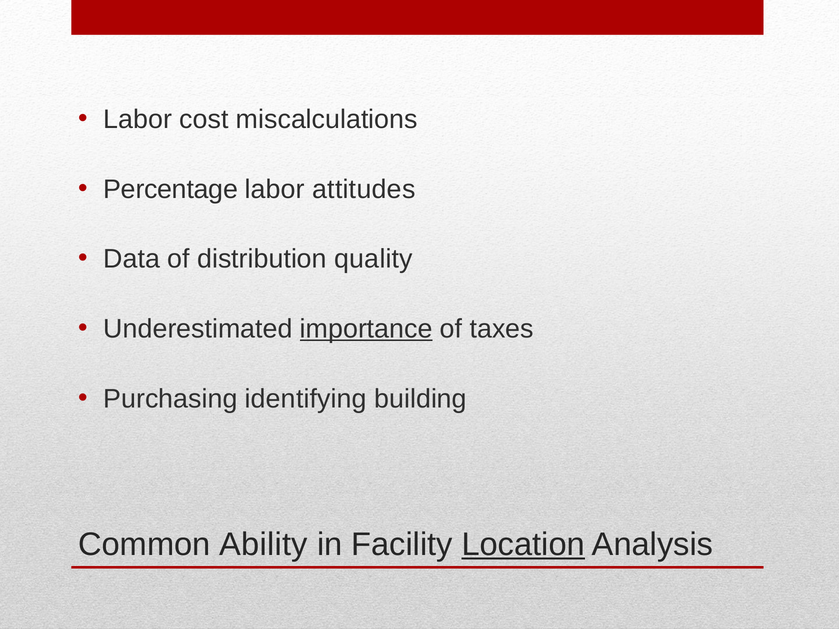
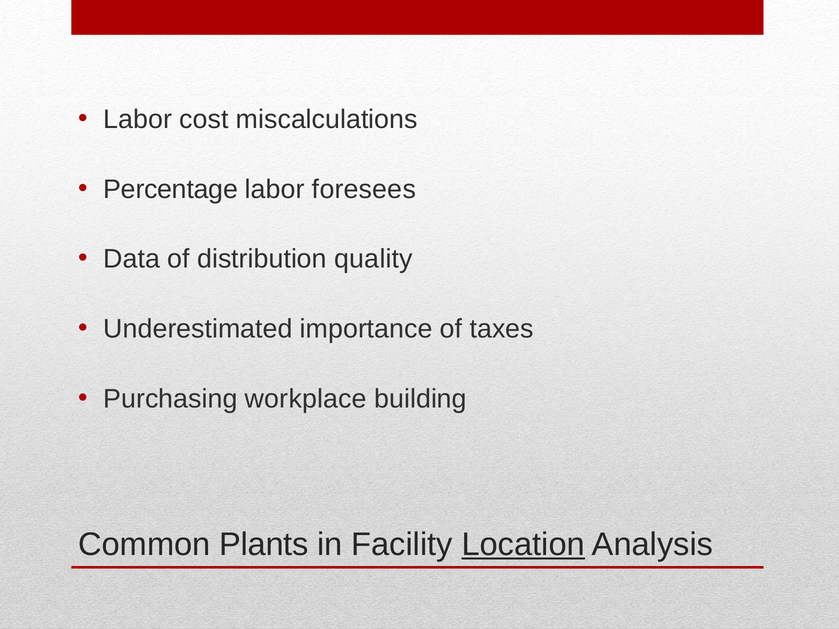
attitudes: attitudes -> foresees (364, 189)
importance underline: present -> none (366, 329)
identifying: identifying -> workplace (306, 399)
Ability: Ability -> Plants (264, 545)
